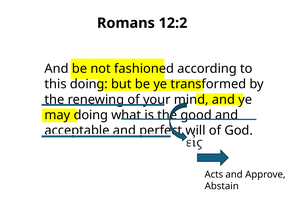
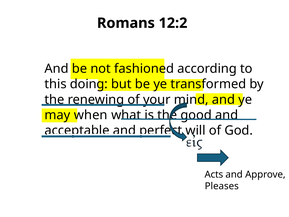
may doing: doing -> when (91, 115)
Abstain: Abstain -> Pleases (222, 186)
